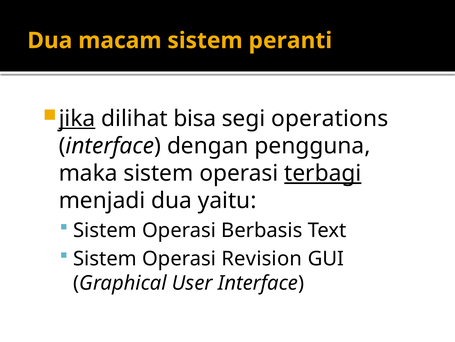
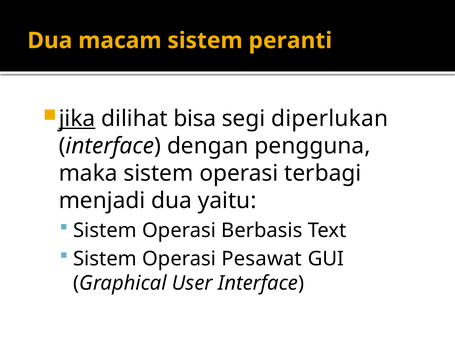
operations: operations -> diperlukan (330, 118)
terbagi underline: present -> none (323, 173)
Revision: Revision -> Pesawat (262, 258)
